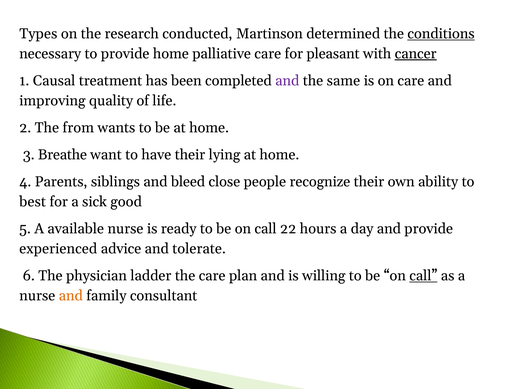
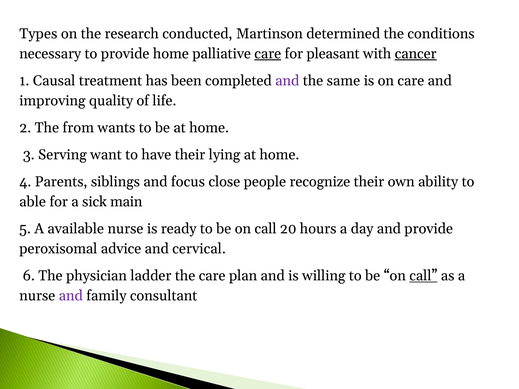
conditions underline: present -> none (441, 34)
care underline: none -> present (268, 54)
Breathe: Breathe -> Serving (62, 155)
bleed: bleed -> focus (188, 182)
best: best -> able (33, 202)
good: good -> main (126, 202)
22: 22 -> 20 (288, 229)
experienced: experienced -> peroxisomal (58, 249)
tolerate: tolerate -> cervical (199, 249)
and colour: orange -> purple (71, 296)
